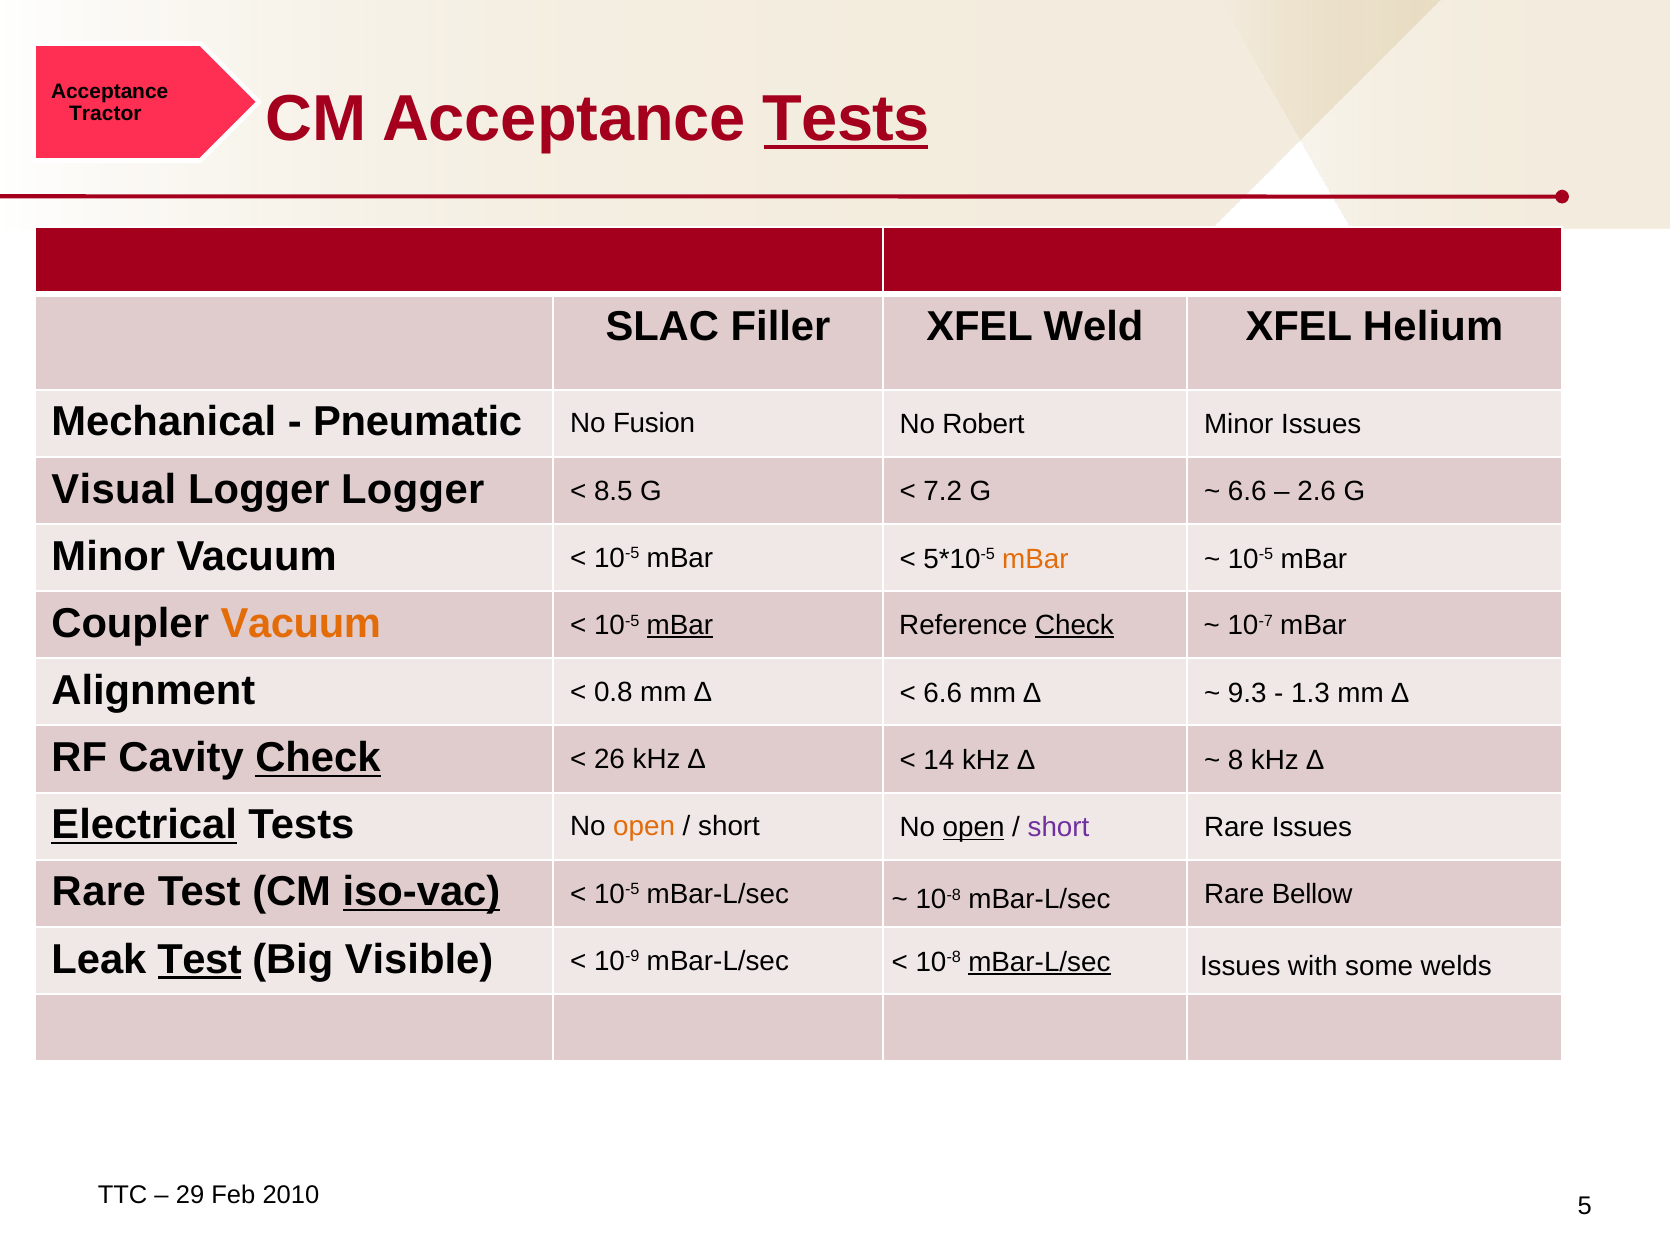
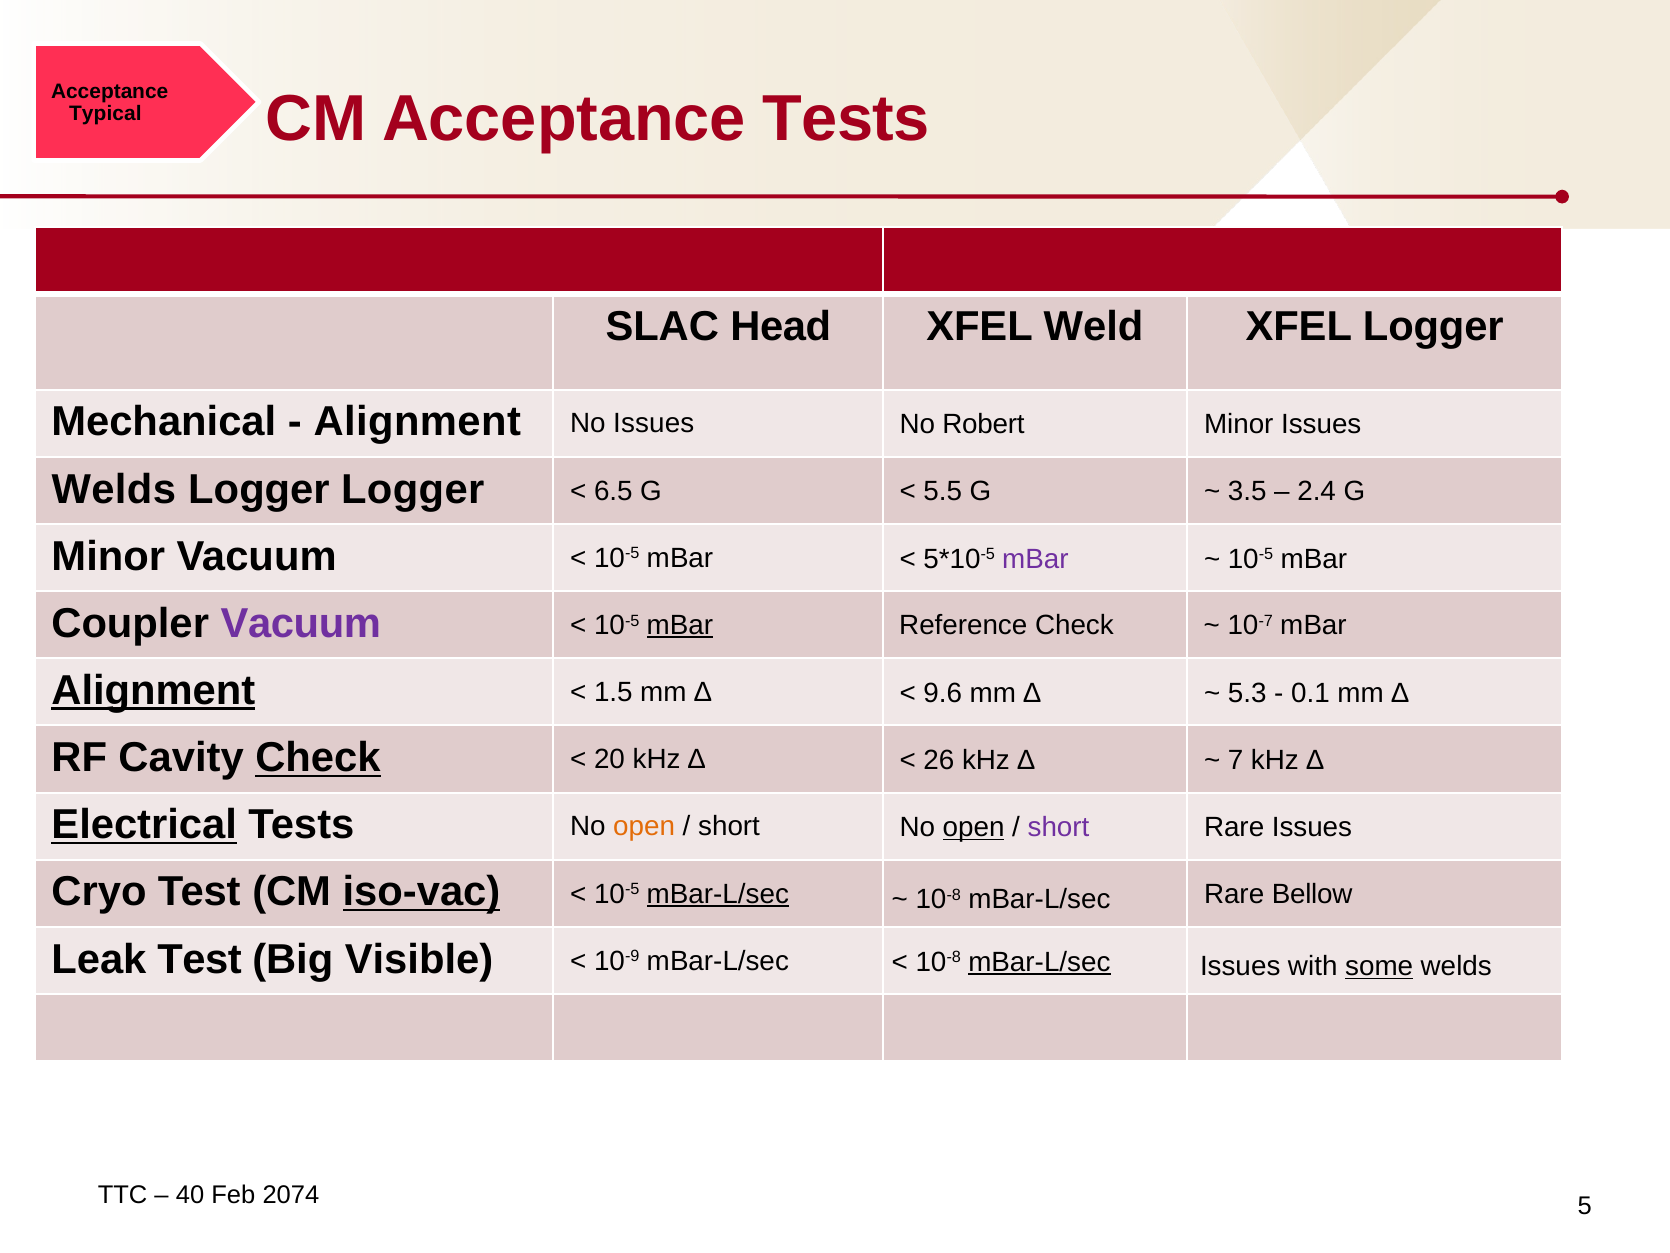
Tests underline: present -> none (846, 119)
Tractor: Tractor -> Typical (105, 114)
Filler: Filler -> Head (781, 327)
XFEL Helium: Helium -> Logger (1433, 327)
Pneumatic: Pneumatic -> Alignment (417, 422)
No Fusion: Fusion -> Issues (654, 424)
Visual: Visual -> Welds (114, 489)
8.5: 8.5 -> 6.5 (613, 491)
7.2: 7.2 -> 5.5 (943, 492)
6.6: 6.6 -> 3.5 (1247, 492)
2.6: 2.6 -> 2.4 (1317, 492)
mBar colour: orange -> purple (1035, 559)
Vacuum colour: orange -> purple (301, 623)
Check underline: present -> none (1074, 625)
Alignment underline: none -> present (153, 690)
0.8: 0.8 -> 1.5 (613, 692)
6.6: 6.6 -> 9.6 (943, 693)
9.3: 9.3 -> 5.3 (1247, 693)
1.3: 1.3 -> 0.1 (1310, 693)
26: 26 -> 20 (609, 759)
14: 14 -> 26 (939, 760)
8: 8 -> 7 (1236, 760)
Rare: Rare -> Cryo (99, 892)
mBar-L/sec underline: none -> present (718, 893)
Test underline: present -> none (200, 959)
some underline: none -> present (1379, 966)
29: 29 -> 40 (190, 1194)
2010: 2010 -> 2074 (291, 1194)
